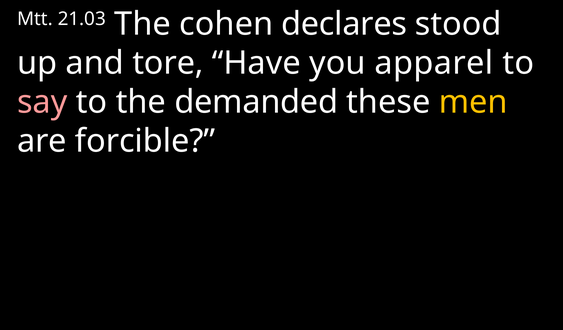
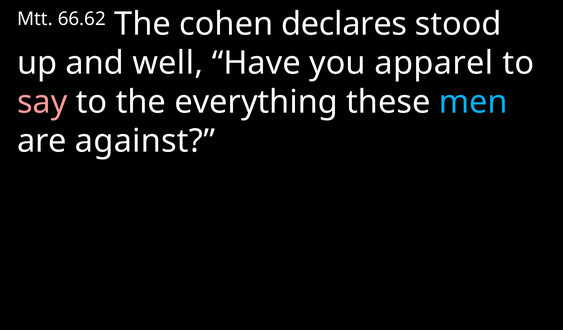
21.03: 21.03 -> 66.62 (82, 19)
tore: tore -> well (168, 63)
demanded: demanded -> everything (256, 102)
men colour: yellow -> light blue (473, 102)
forcible: forcible -> against (145, 141)
